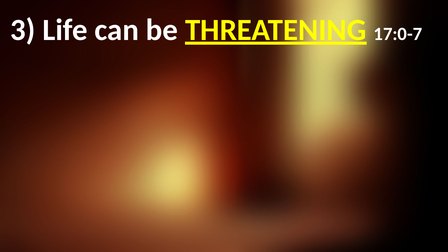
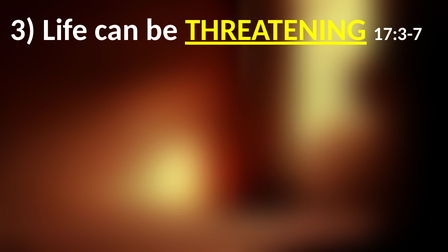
17:0-7: 17:0-7 -> 17:3-7 (398, 34)
